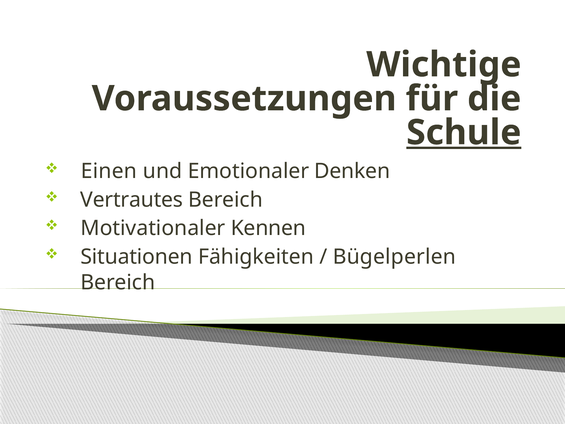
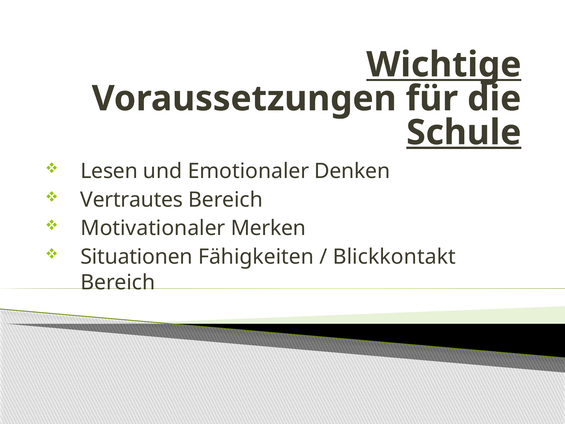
Wichtige underline: none -> present (444, 65)
Einen: Einen -> Lesen (109, 171)
Kennen: Kennen -> Merken (268, 228)
Bügelperlen: Bügelperlen -> Blickkontakt (394, 257)
